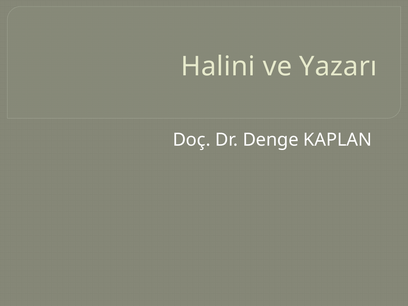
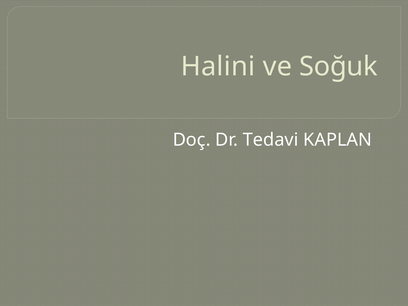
Yazarı: Yazarı -> Soğuk (338, 67)
Denge: Denge -> Tedavi (271, 140)
